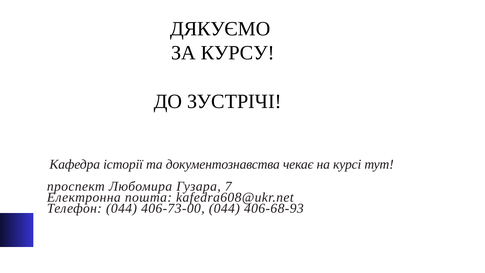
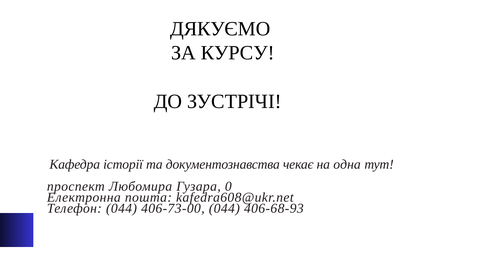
курсі: курсі -> одна (347, 164)
7: 7 -> 0 (228, 186)
